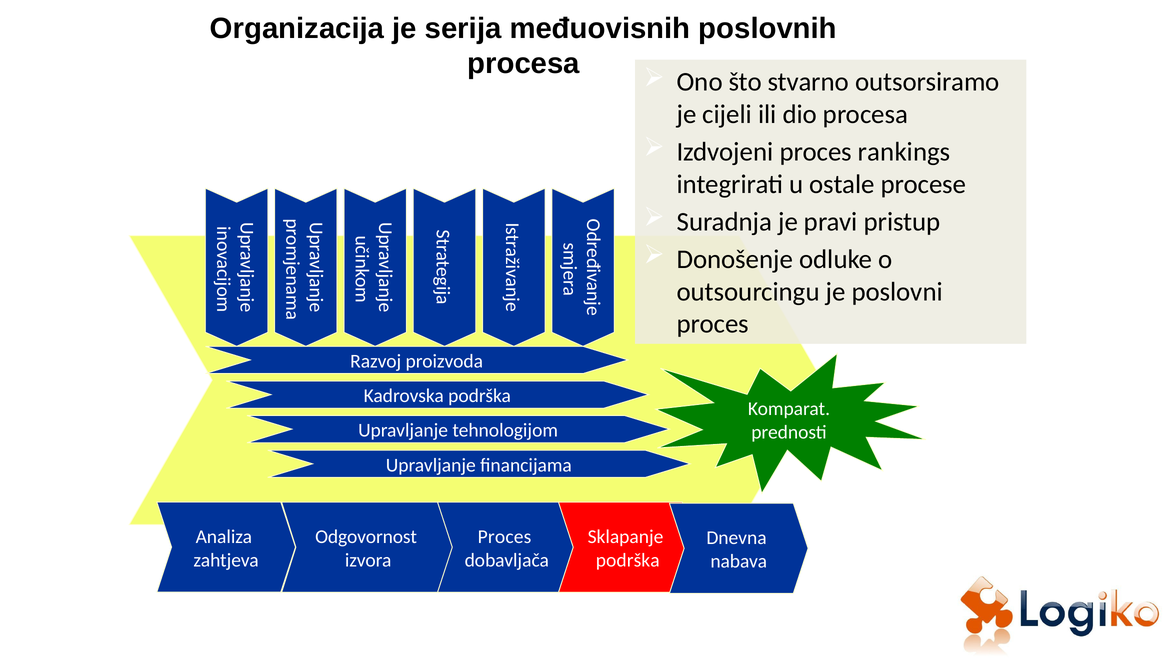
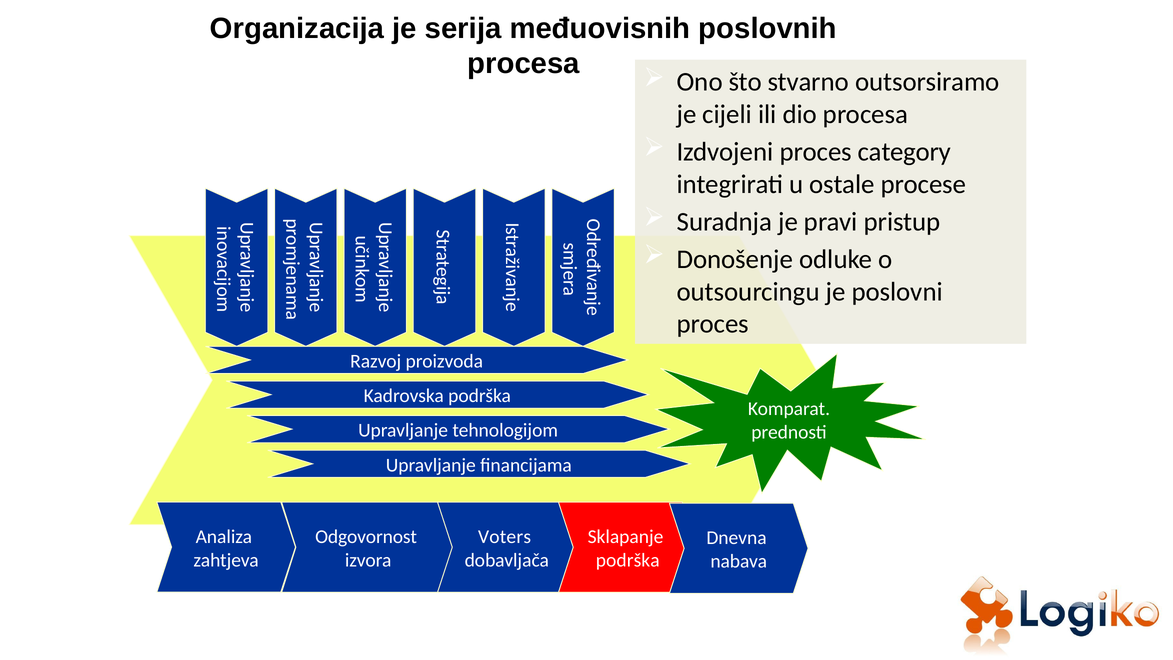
rankings: rankings -> category (904, 152)
Proces: Proces -> Voters (505, 537)
